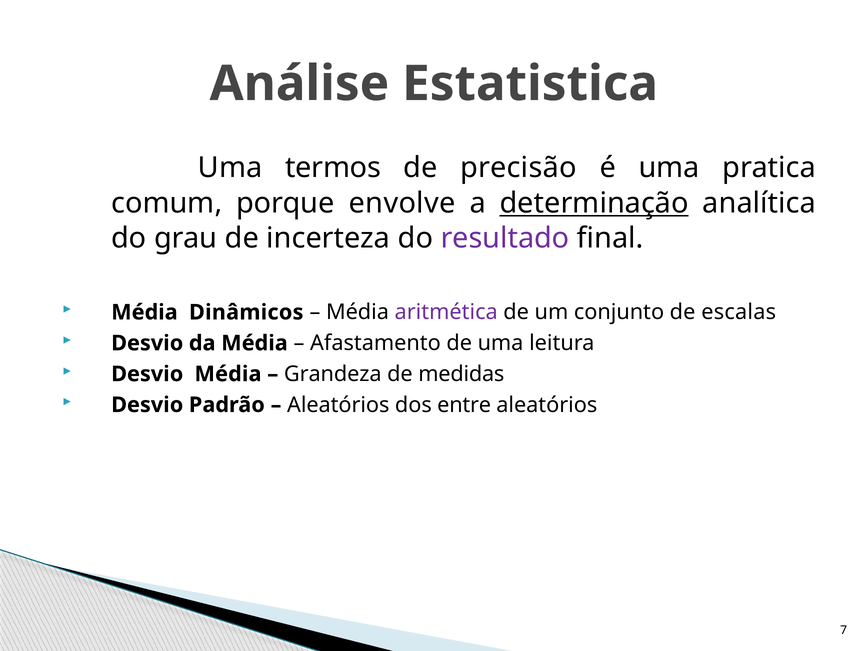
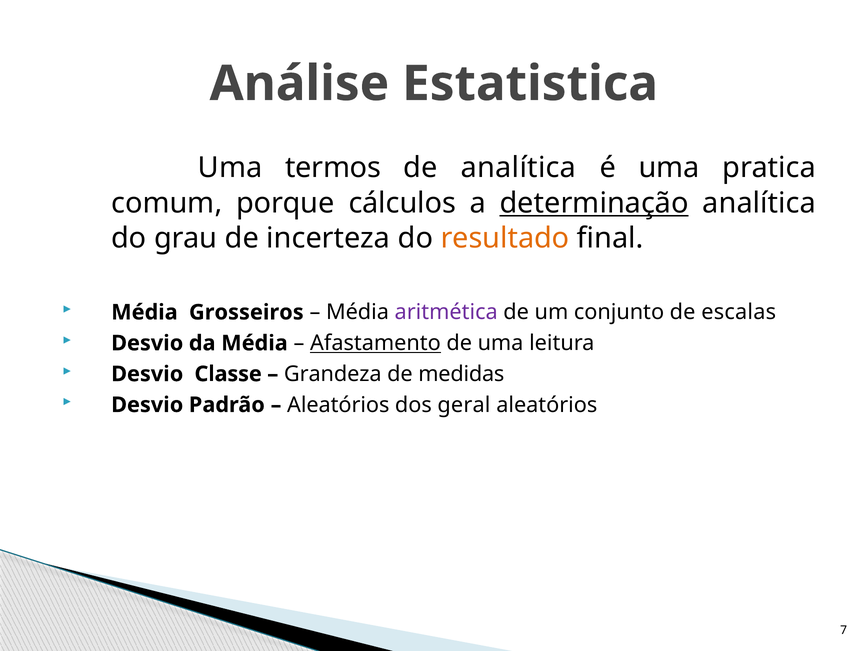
de precisão: precisão -> analítica (518, 168)
envolve: envolve -> cálculos (402, 203)
resultado colour: purple -> orange (505, 238)
Dinâmicos: Dinâmicos -> Grosseiros (246, 312)
Afastamento underline: none -> present (375, 343)
Desvio Média: Média -> Classe (228, 374)
entre: entre -> geral (464, 405)
